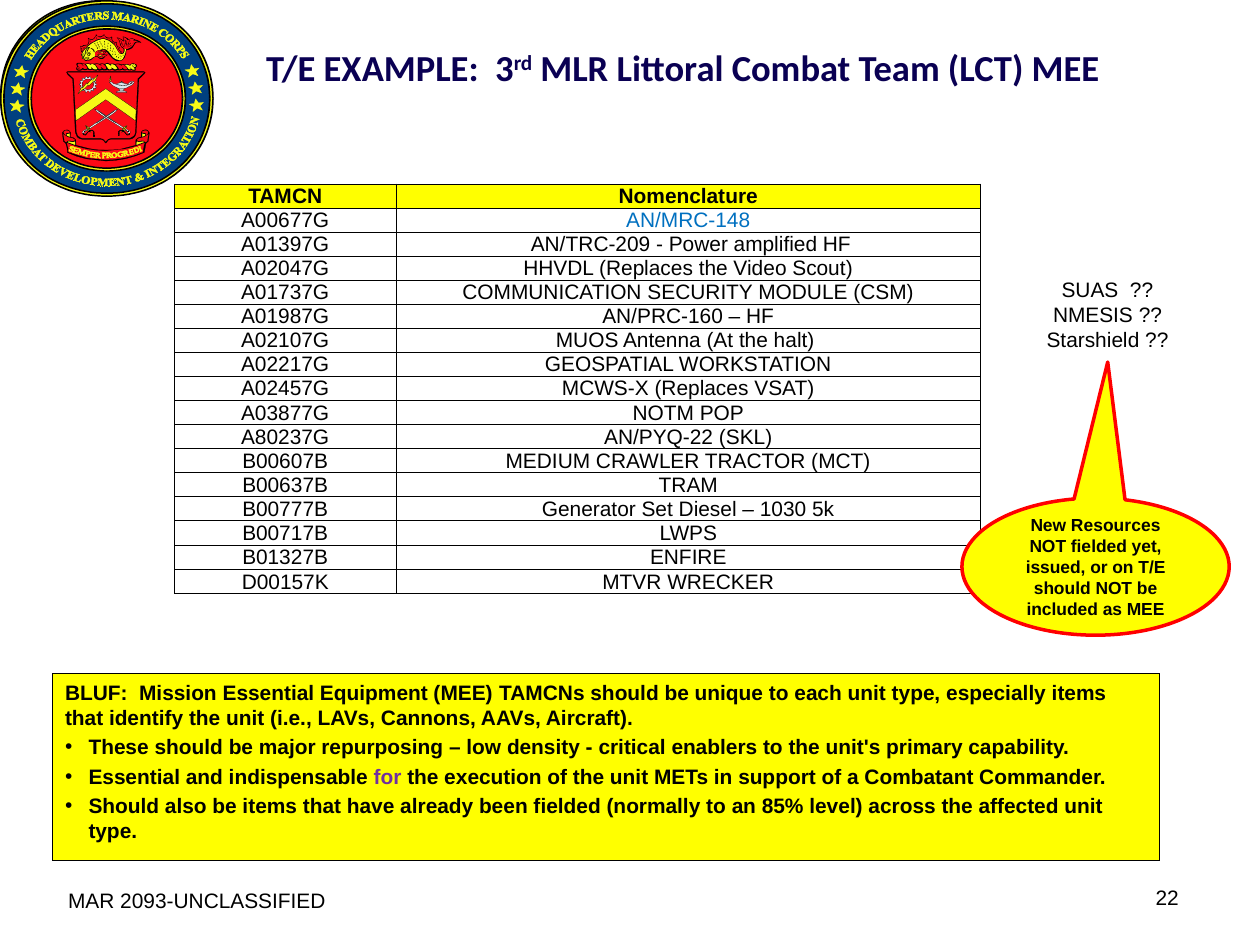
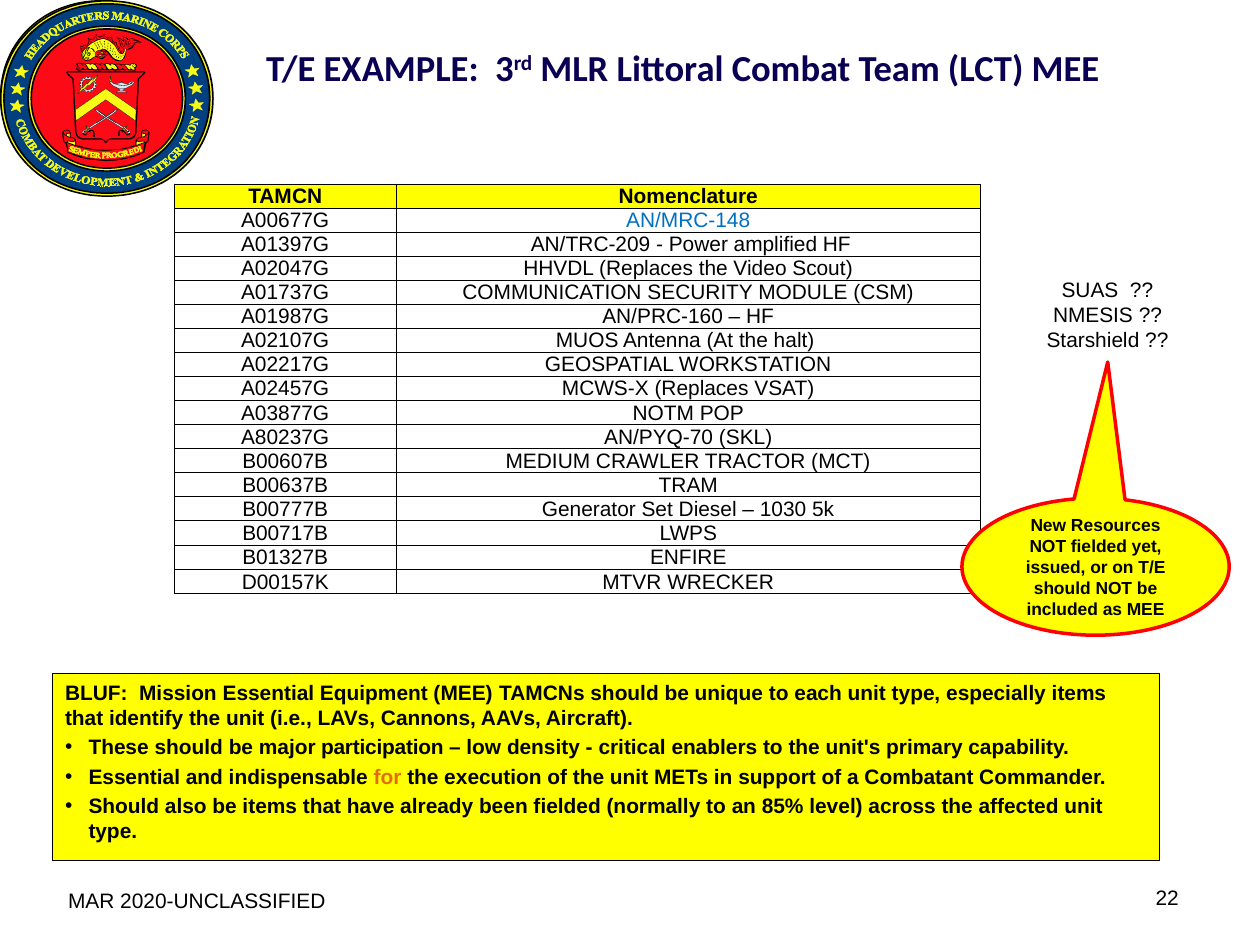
AN/PYQ-22: AN/PYQ-22 -> AN/PYQ-70 (659, 437)
repurposing: repurposing -> participation (382, 748)
for colour: purple -> orange (388, 777)
2093-UNCLASSIFIED: 2093-UNCLASSIFIED -> 2020-UNCLASSIFIED (223, 901)
